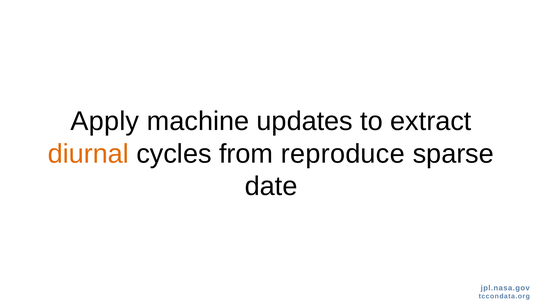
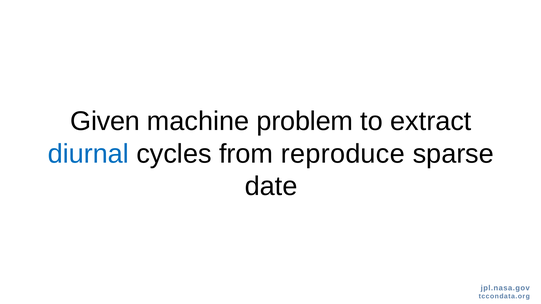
Apply: Apply -> Given (105, 122)
updates: updates -> problem (305, 122)
diurnal colour: orange -> blue (88, 154)
